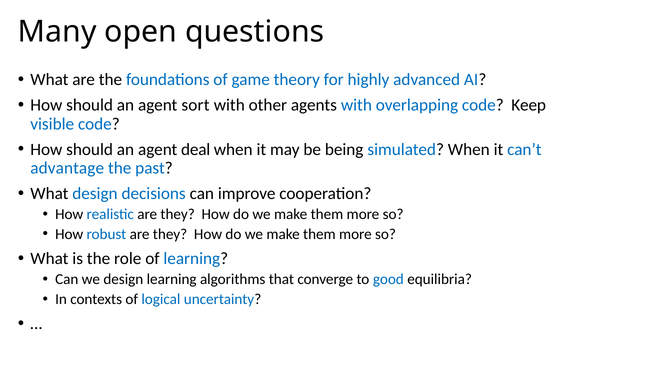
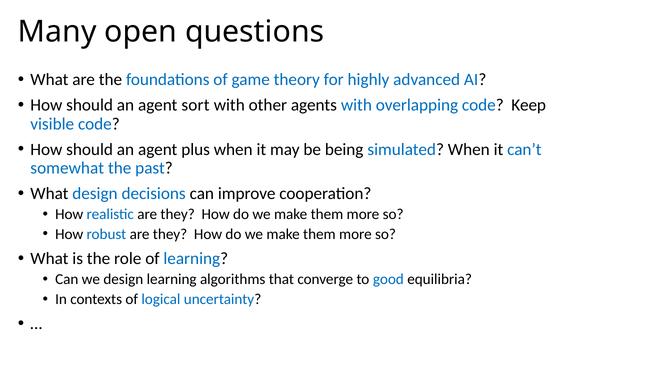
deal: deal -> plus (196, 149)
advantage: advantage -> somewhat (67, 168)
